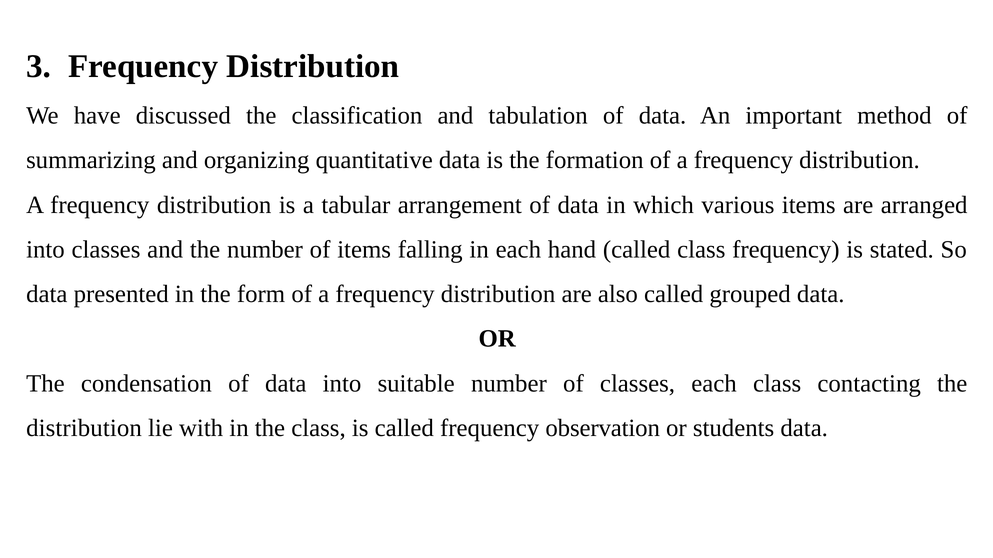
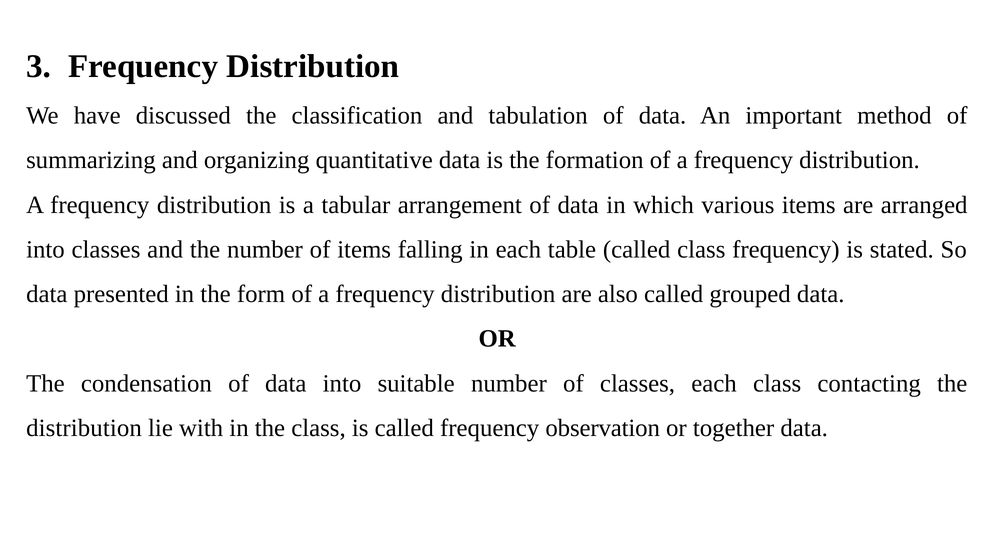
hand: hand -> table (572, 250)
students: students -> together (734, 429)
